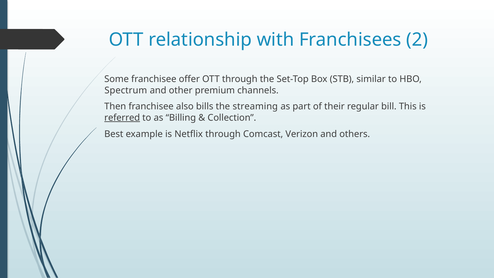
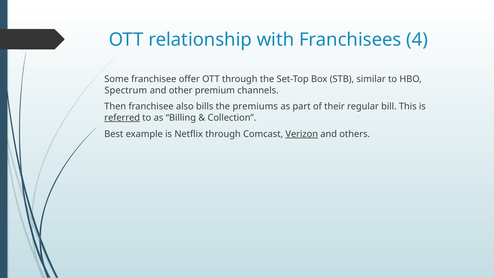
2: 2 -> 4 (417, 40)
streaming: streaming -> premiums (255, 107)
Verizon underline: none -> present (302, 134)
